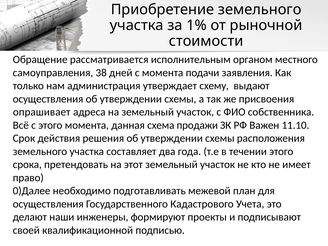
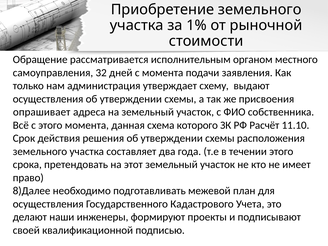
38: 38 -> 32 (101, 73)
продажи: продажи -> которого (197, 125)
Важен: Важен -> Расчёт (264, 125)
0)Далее: 0)Далее -> 8)Далее (32, 191)
